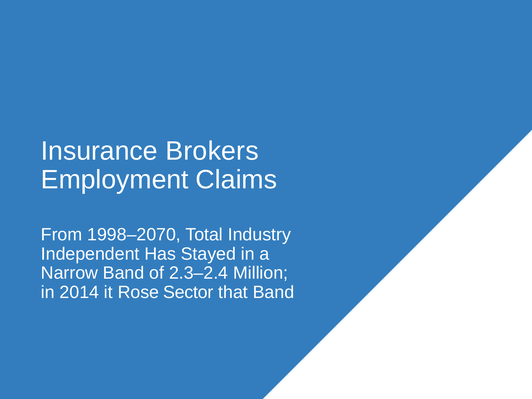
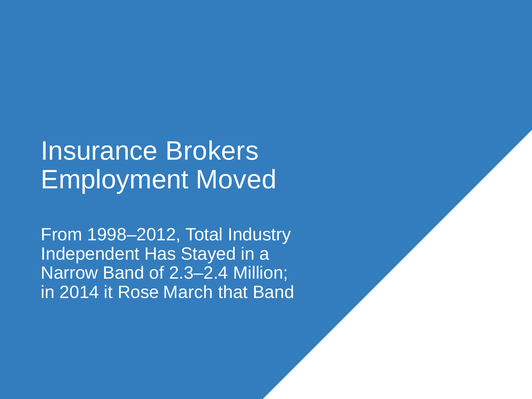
Claims: Claims -> Moved (236, 180)
1998–2070: 1998–2070 -> 1998–2012 (134, 235)
Sector: Sector -> March (188, 292)
